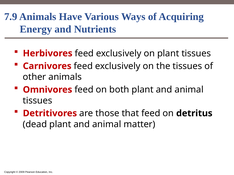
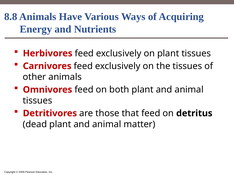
7.9: 7.9 -> 8.8 (11, 17)
